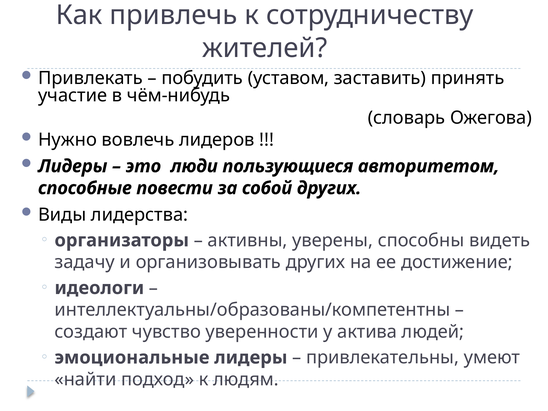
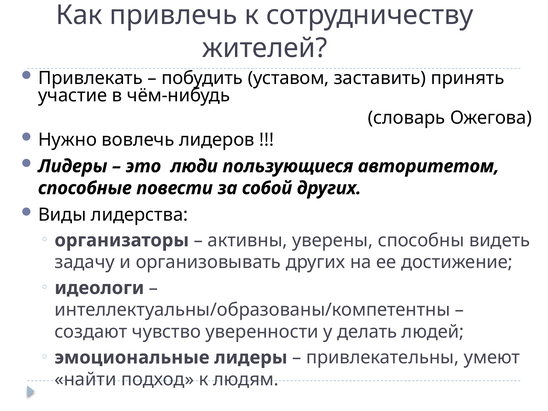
актива: актива -> делать (367, 332)
